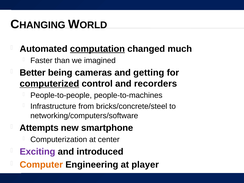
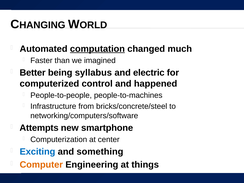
cameras: cameras -> syllabus (93, 73)
getting: getting -> electric (149, 73)
computerized underline: present -> none (49, 84)
recorders: recorders -> happened (156, 84)
Exciting colour: purple -> blue (37, 152)
introduced: introduced -> something (100, 152)
player: player -> things (145, 165)
